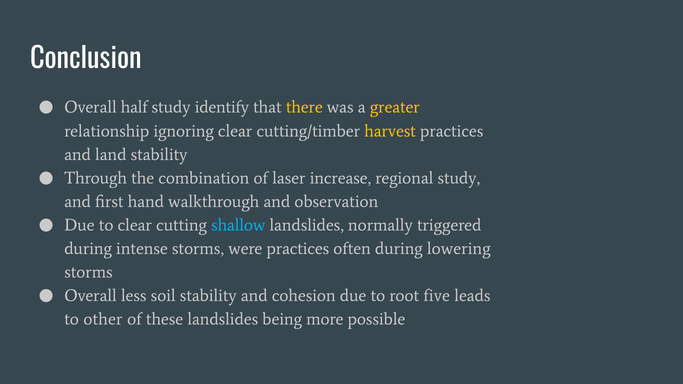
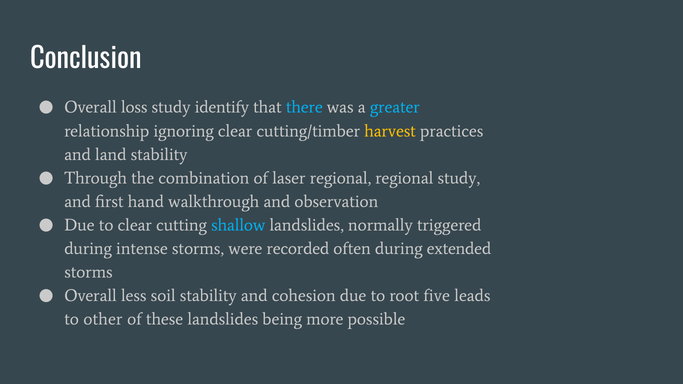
half: half -> loss (134, 107)
there colour: yellow -> light blue (304, 107)
greater colour: yellow -> light blue (395, 107)
laser increase: increase -> regional (340, 178)
were practices: practices -> recorded (298, 249)
lowering: lowering -> extended (459, 249)
